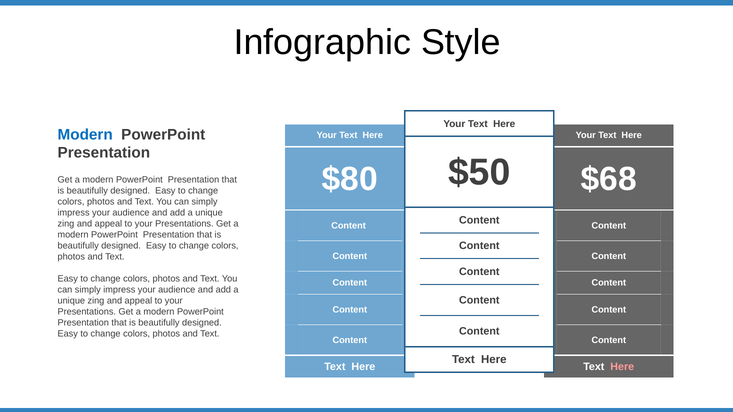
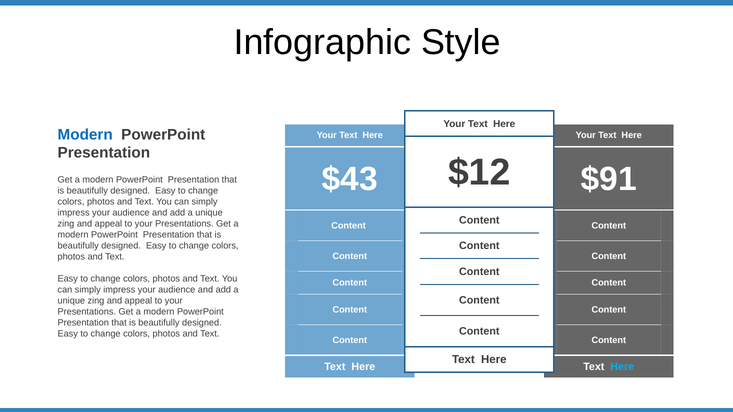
$50: $50 -> $12 (479, 173)
$80: $80 -> $43 (350, 179)
$68: $68 -> $91 (609, 179)
Here colour: pink -> light blue (622, 367)
